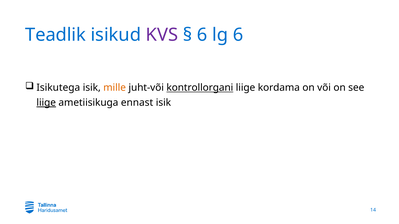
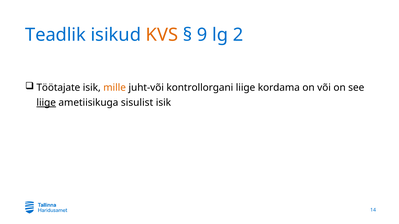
KVS colour: purple -> orange (162, 35)
6: 6 -> 9 (202, 35)
lg 6: 6 -> 2 (238, 35)
Isikutega: Isikutega -> Töötajate (58, 88)
kontrollorgani underline: present -> none (200, 88)
ennast: ennast -> sisulist (137, 103)
